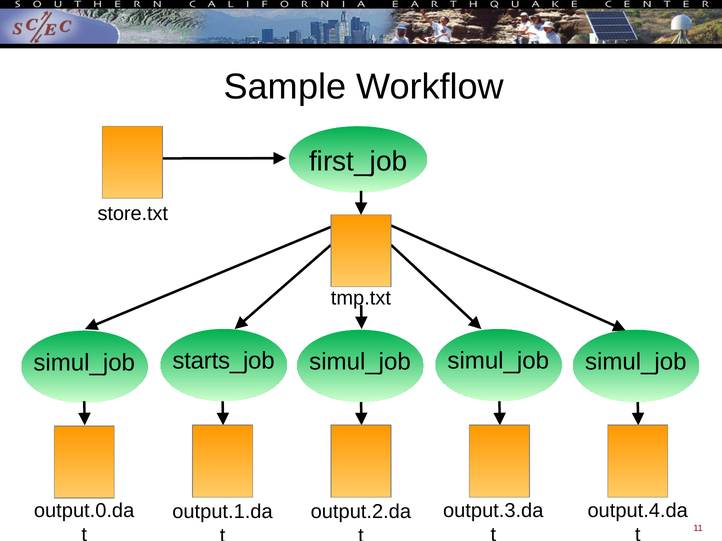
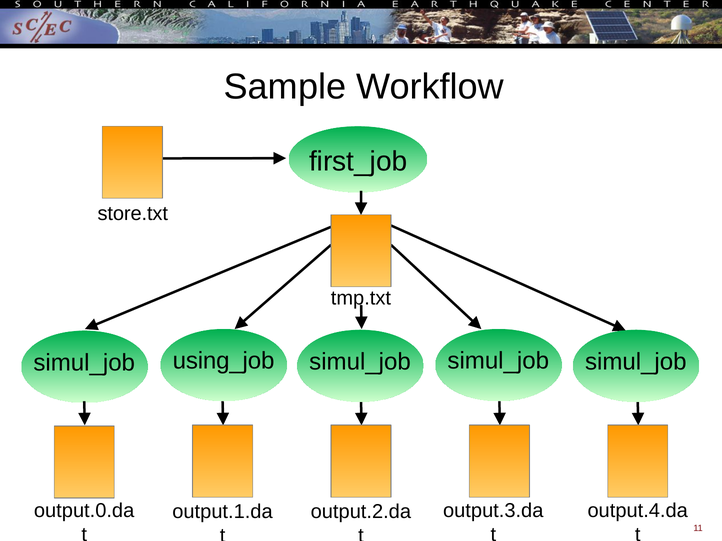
starts_job: starts_job -> using_job (224, 361)
